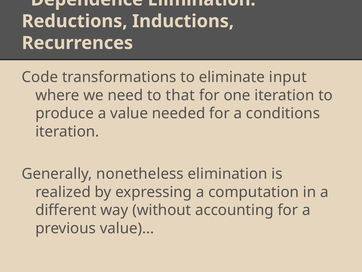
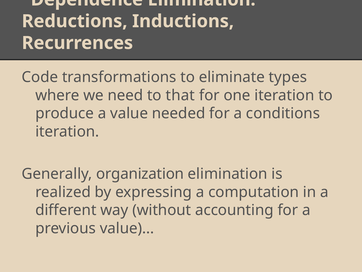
input: input -> types (288, 77)
nonetheless: nonetheless -> organization (140, 174)
